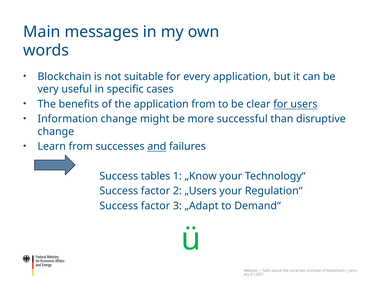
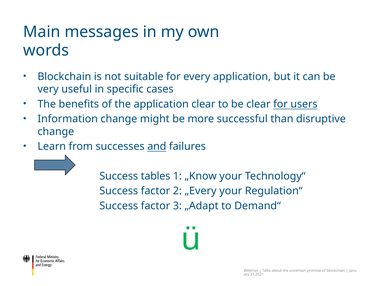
application from: from -> clear (203, 104)
„Users: „Users -> „Every (201, 191)
